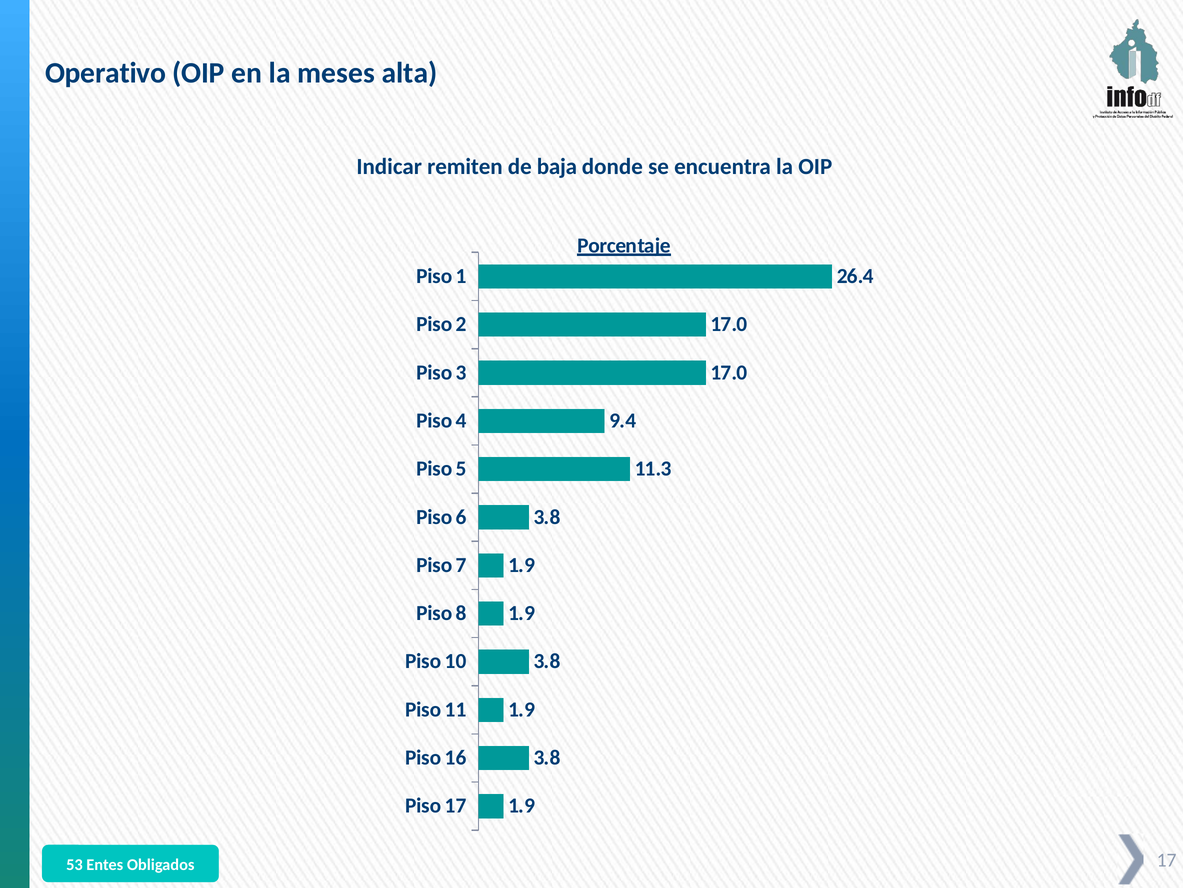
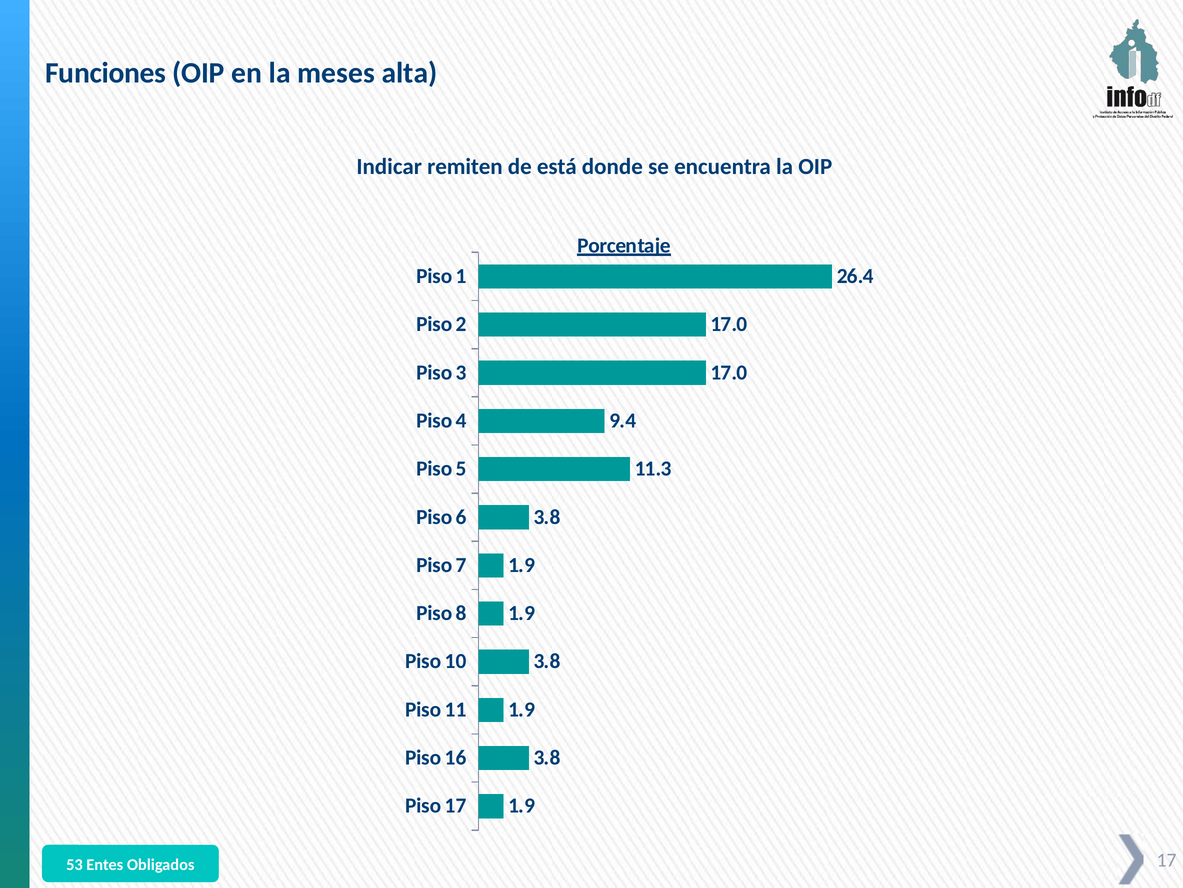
Operativo: Operativo -> Funciones (106, 73)
baja: baja -> está (557, 167)
